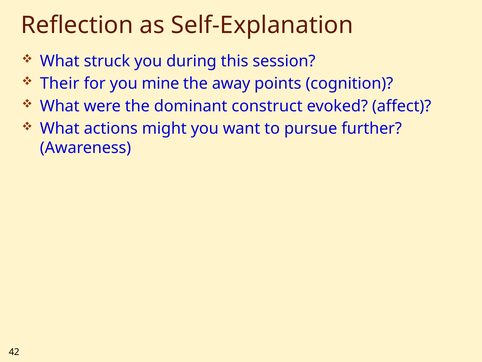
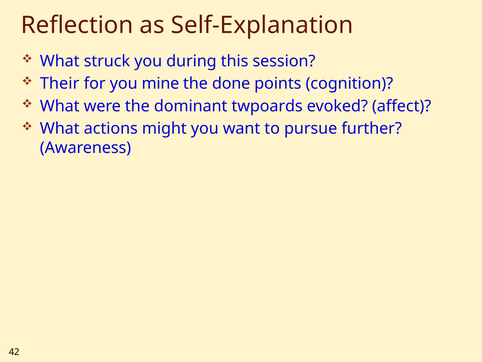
away: away -> done (231, 83)
construct: construct -> twpoards (267, 106)
